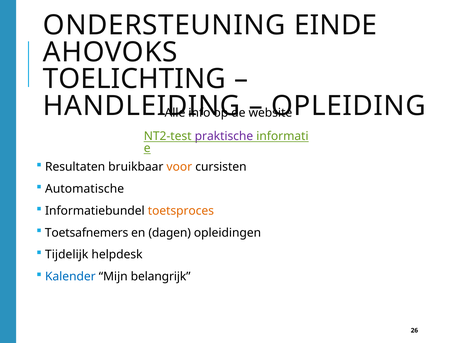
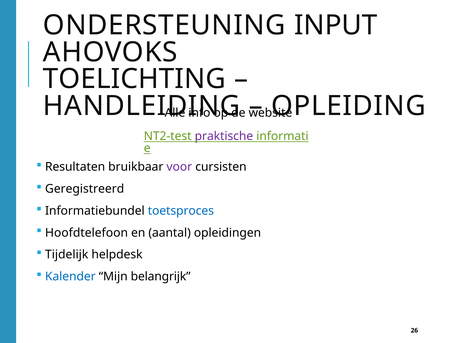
EINDE: EINDE -> INPUT (336, 25)
voor colour: orange -> purple (179, 167)
Automatische: Automatische -> Geregistreerd (85, 189)
toetsproces colour: orange -> blue (181, 211)
Toetsafnemers: Toetsafnemers -> Hoofdtelefoon (87, 233)
dagen: dagen -> aantal (170, 233)
